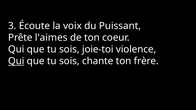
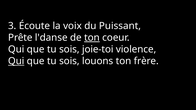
l'aimes: l'aimes -> l'danse (51, 38)
ton underline: none -> present (92, 38)
chante: chante -> louons (98, 61)
